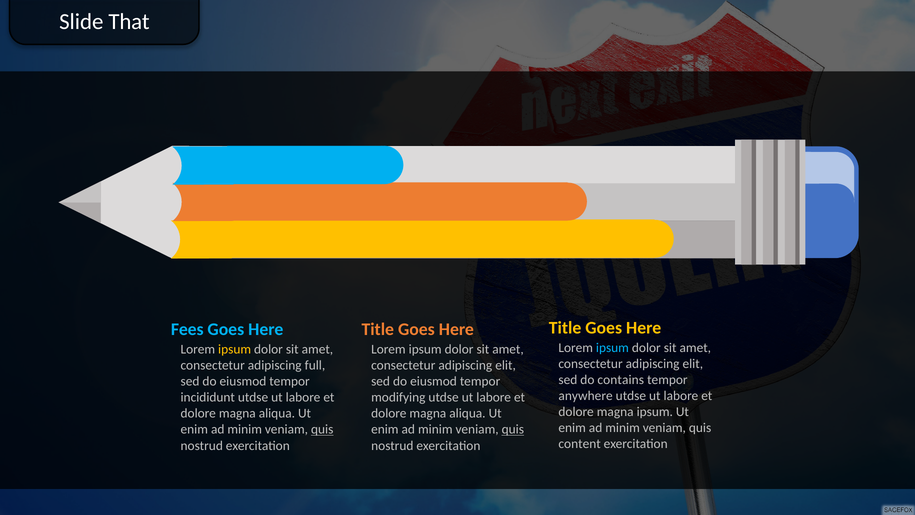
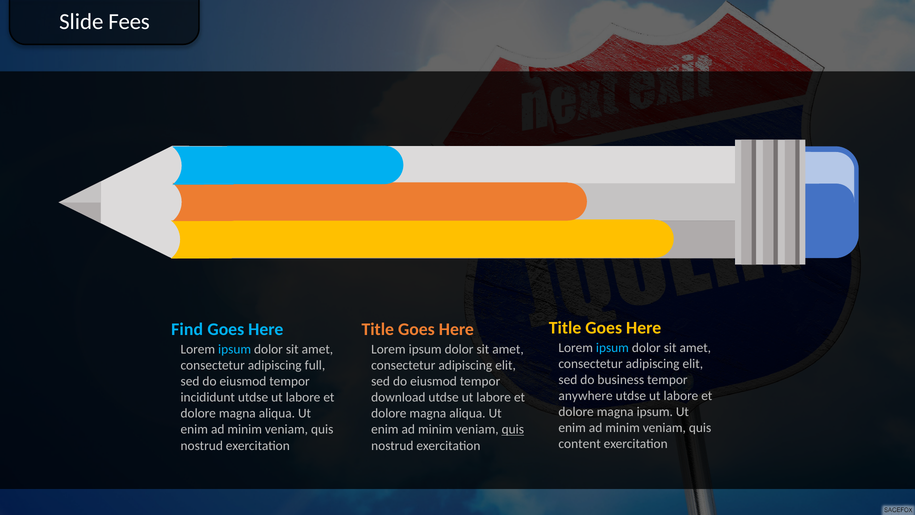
That: That -> Fees (129, 22)
Fees: Fees -> Find (187, 329)
ipsum colour: yellow -> light blue (235, 349)
contains: contains -> business (621, 380)
modifying: modifying -> download (398, 397)
quis underline: present -> none (322, 429)
